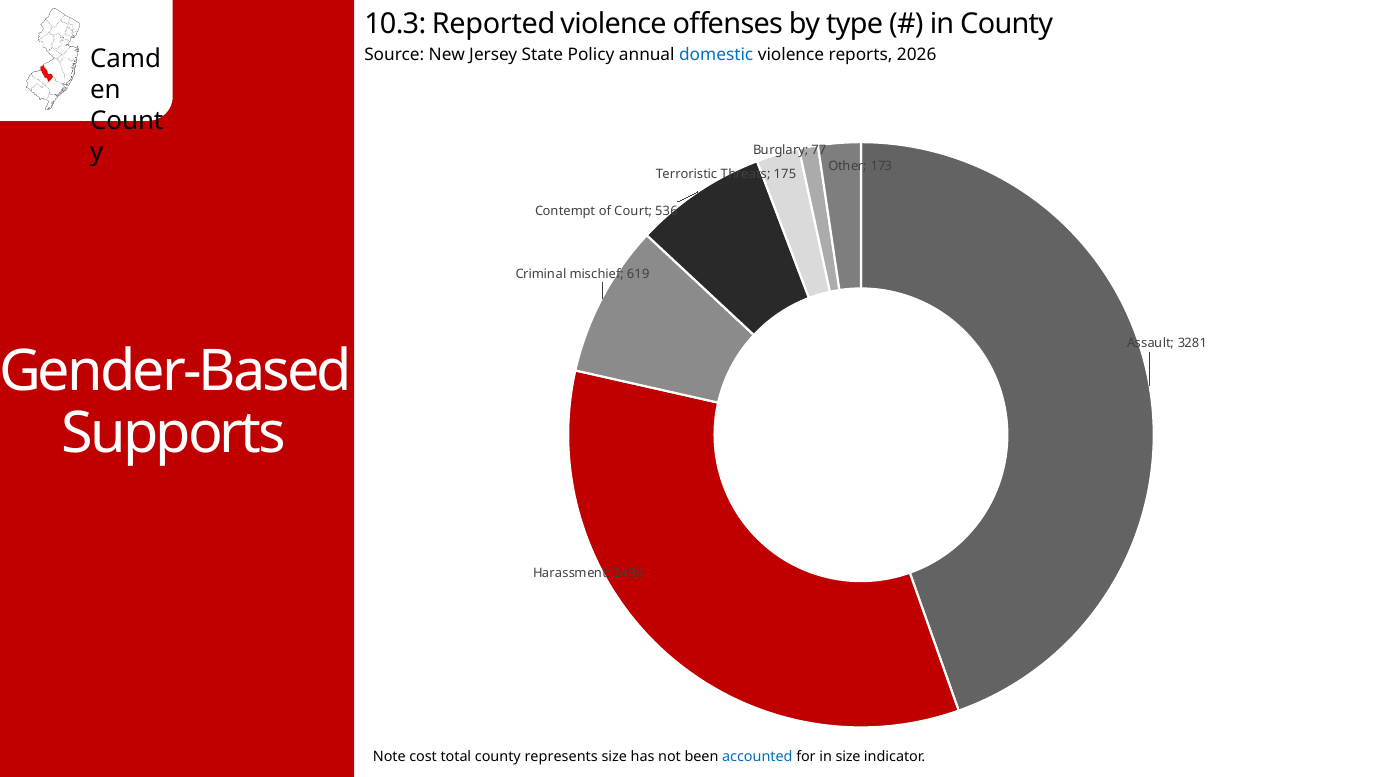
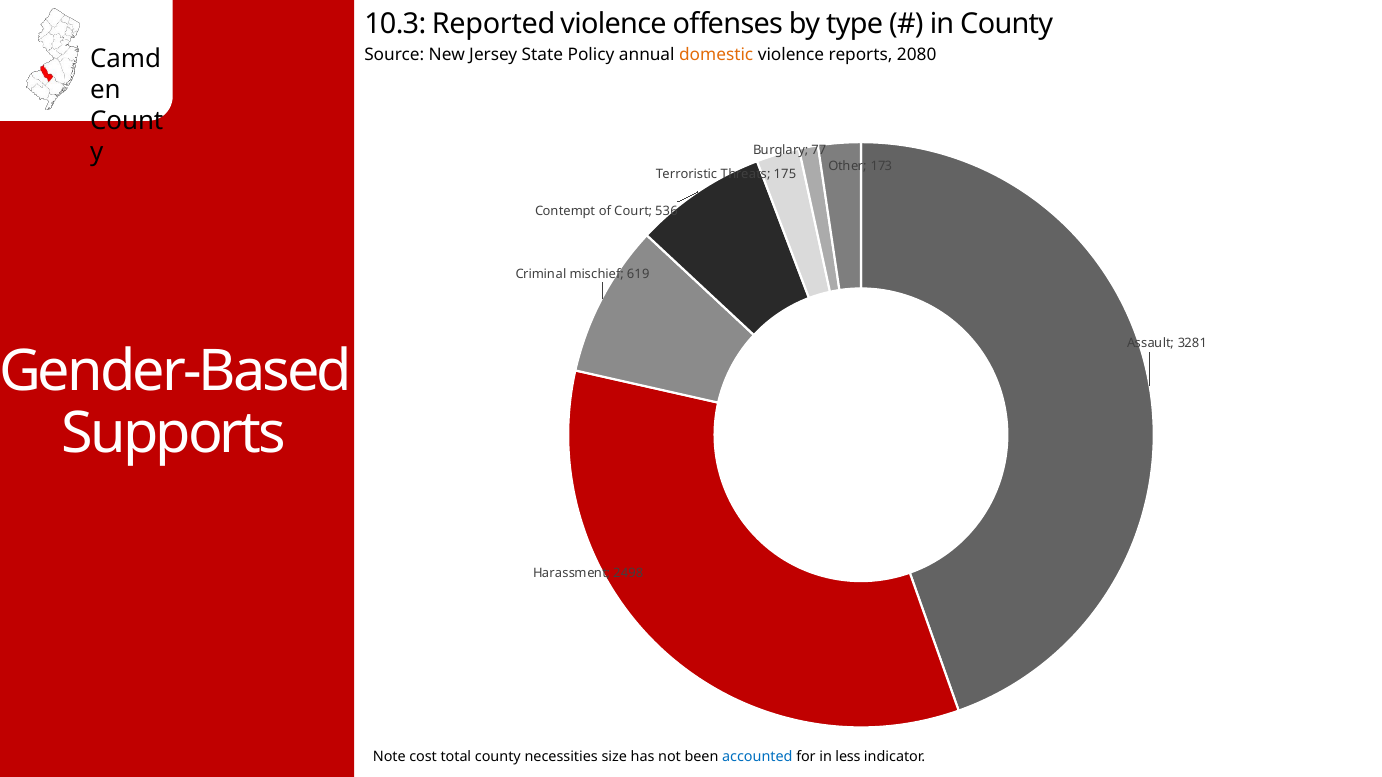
domestic colour: blue -> orange (716, 55)
2026: 2026 -> 2080 (917, 55)
represents: represents -> necessities (561, 757)
in size: size -> less (848, 757)
